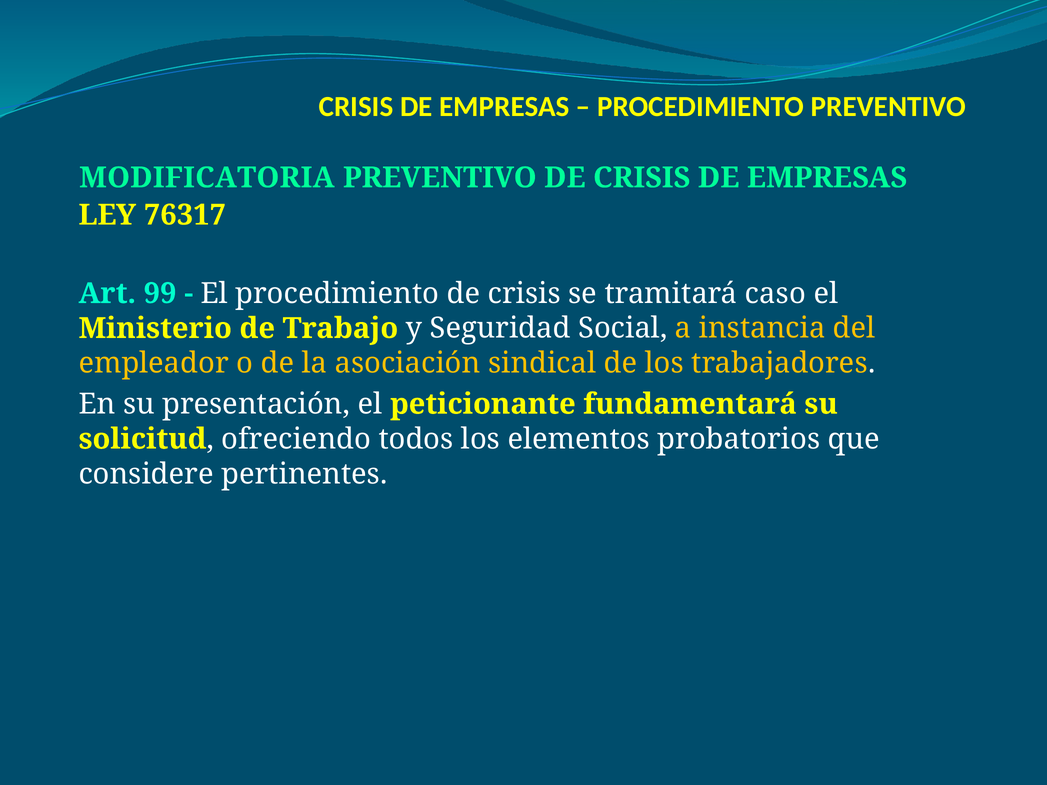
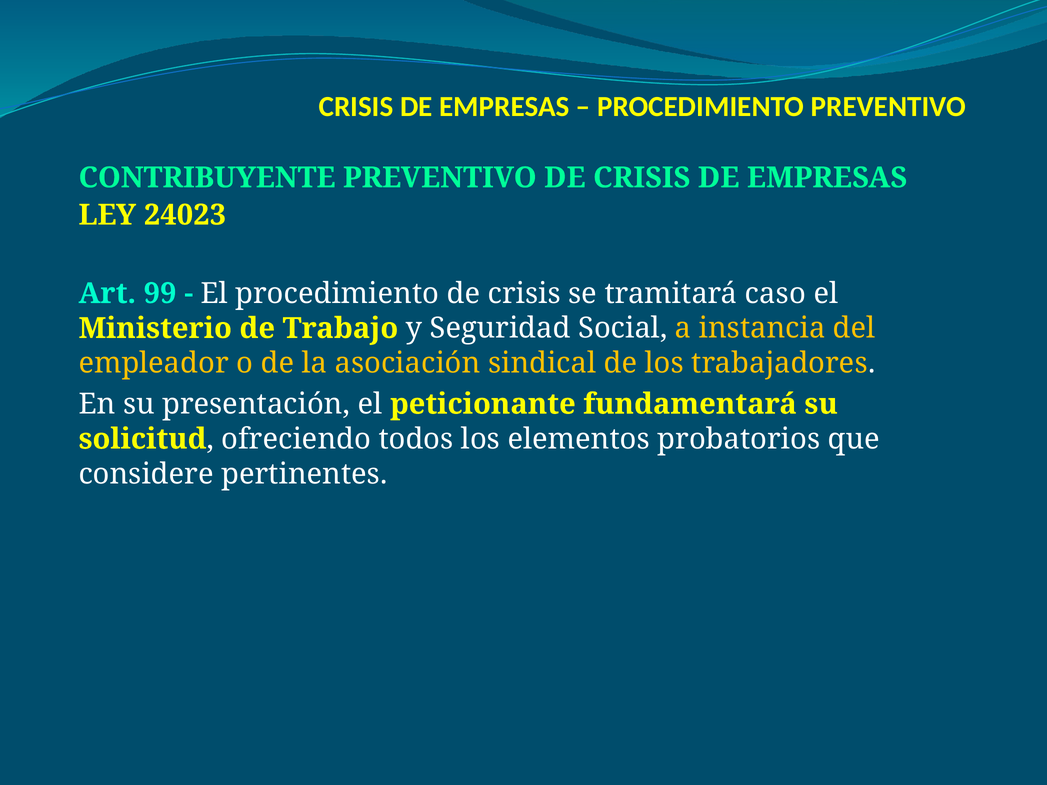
MODIFICATORIA: MODIFICATORIA -> CONTRIBUYENTE (207, 178)
76317: 76317 -> 24023 (185, 215)
